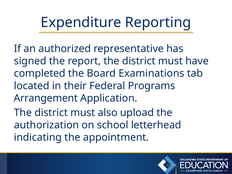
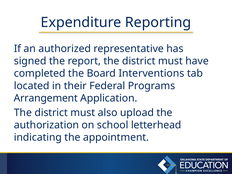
Examinations: Examinations -> Interventions (151, 73)
